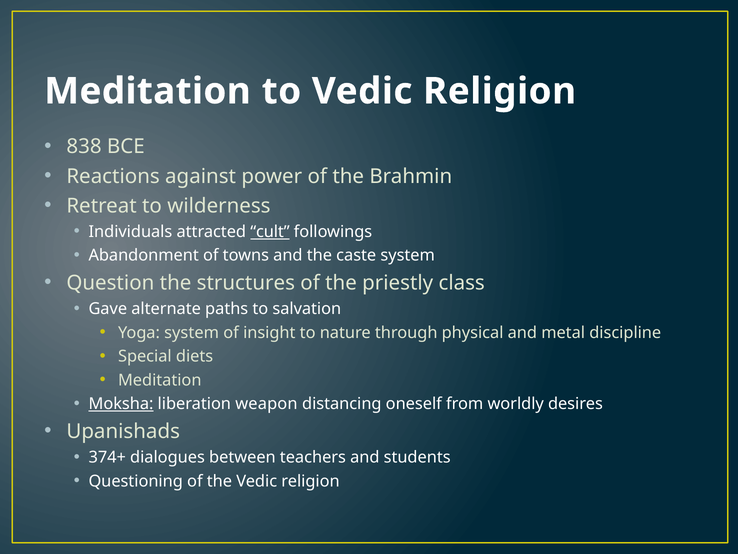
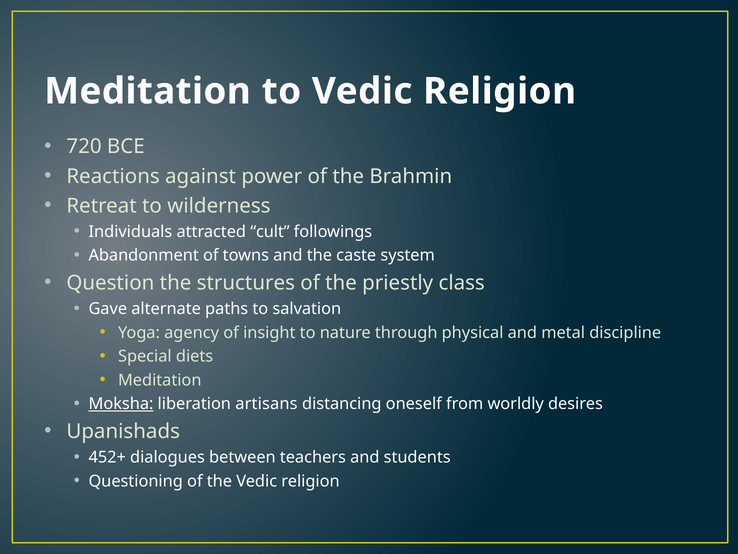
838: 838 -> 720 (84, 147)
cult underline: present -> none (270, 232)
Yoga system: system -> agency (192, 332)
weapon: weapon -> artisans (266, 404)
374+: 374+ -> 452+ (107, 457)
